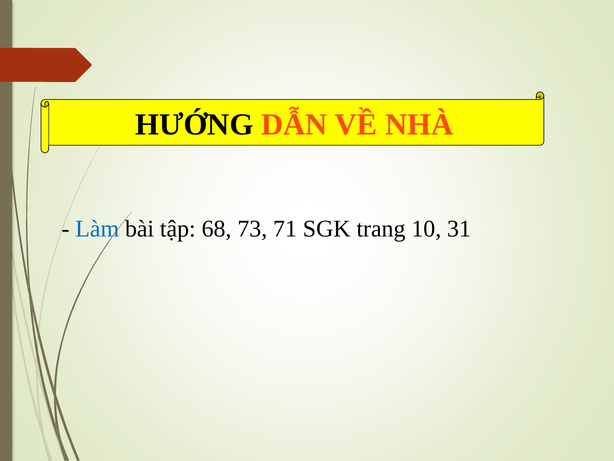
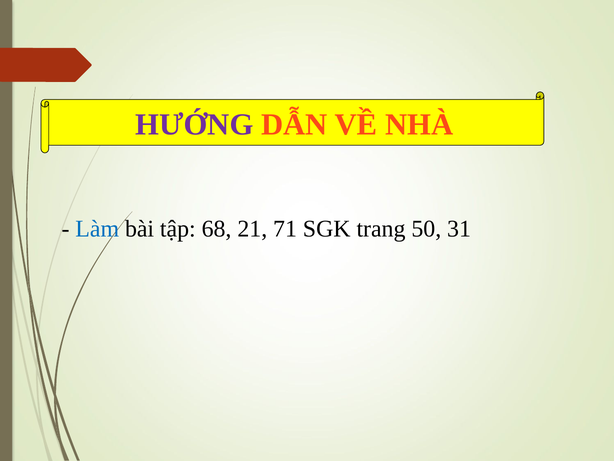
HƯỚNG colour: black -> purple (194, 124)
73: 73 -> 21 (252, 228)
10: 10 -> 50 (426, 228)
